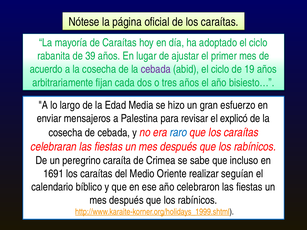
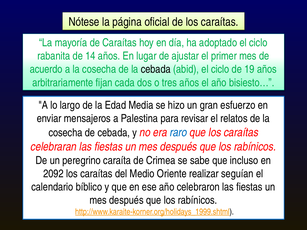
39: 39 -> 14 (90, 56)
cebada colour: purple -> black (156, 69)
explicó: explicó -> relatos (234, 119)
1691: 1691 -> 2092 (53, 174)
